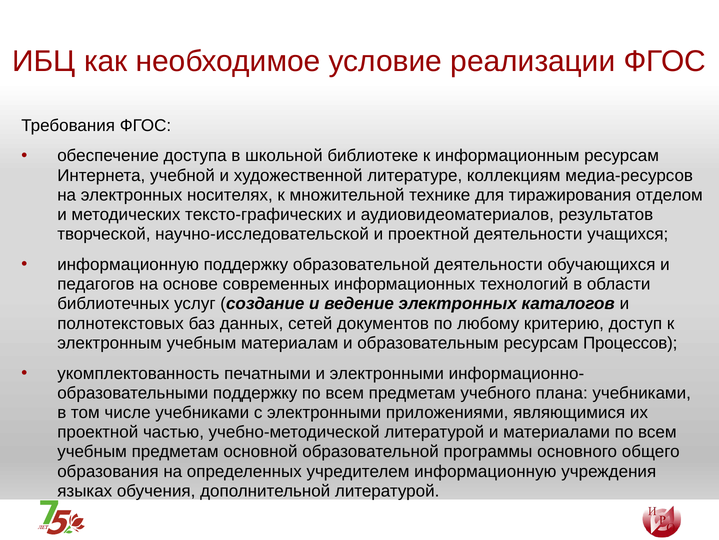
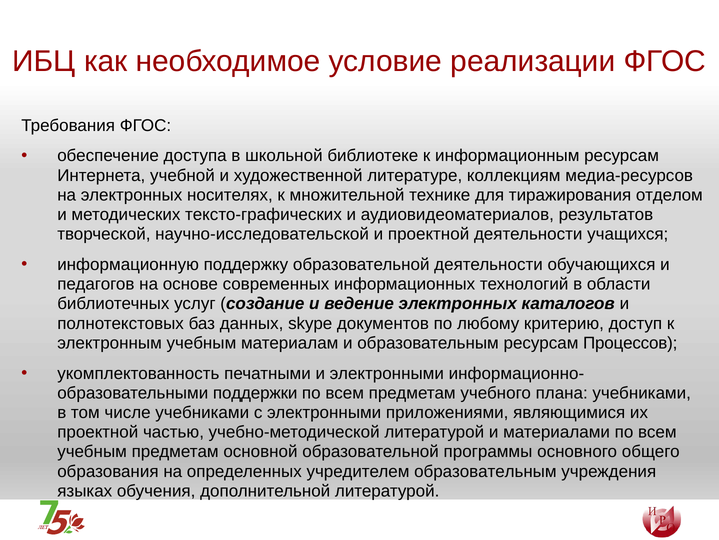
сетей: сетей -> skype (310, 323)
образовательными поддержку: поддержку -> поддержки (255, 393)
учредителем информационную: информационную -> образовательным (485, 471)
